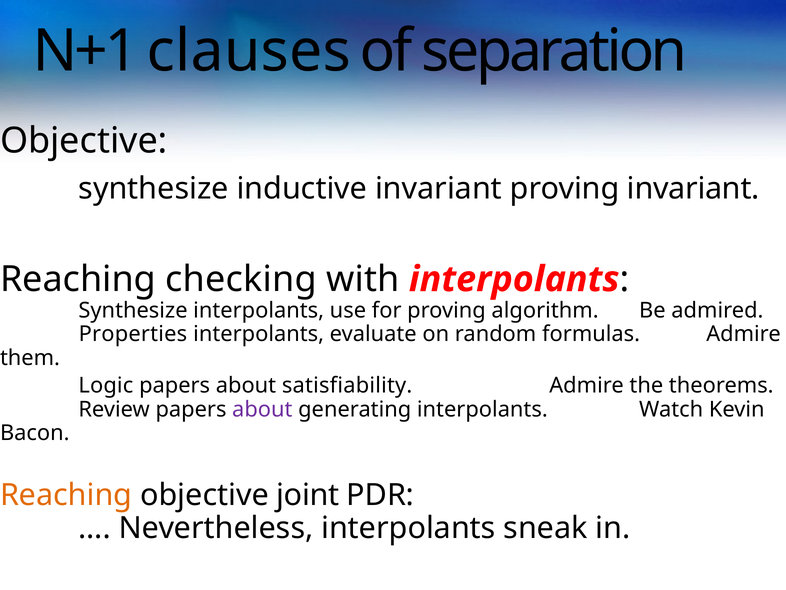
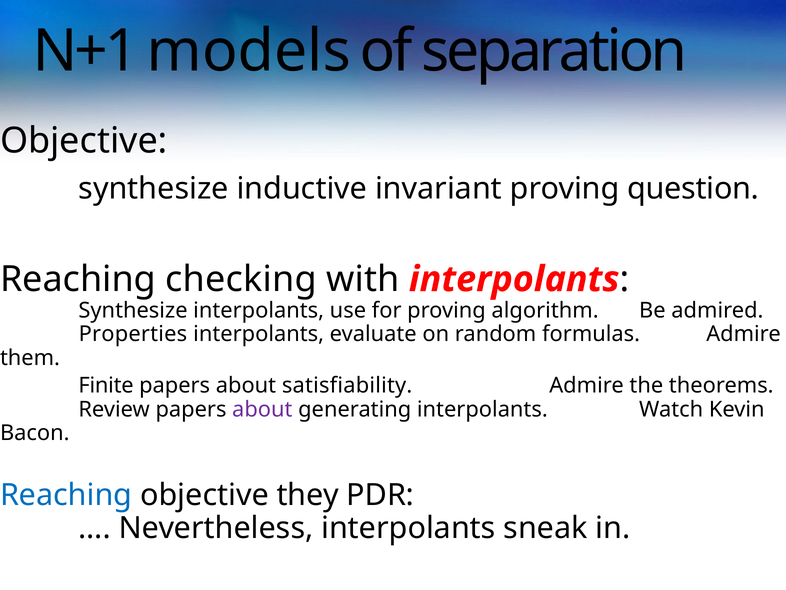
clauses: clauses -> models (249, 51)
proving invariant: invariant -> question (693, 189)
Logic: Logic -> Finite (106, 385)
Reaching colour: orange -> blue (66, 495)
joint: joint -> they (308, 495)
